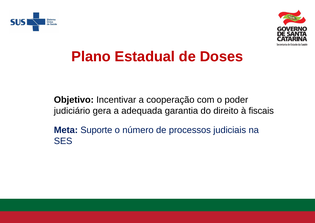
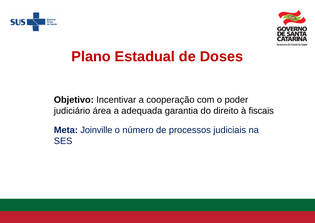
gera: gera -> área (102, 111)
Suporte: Suporte -> Joinville (96, 130)
